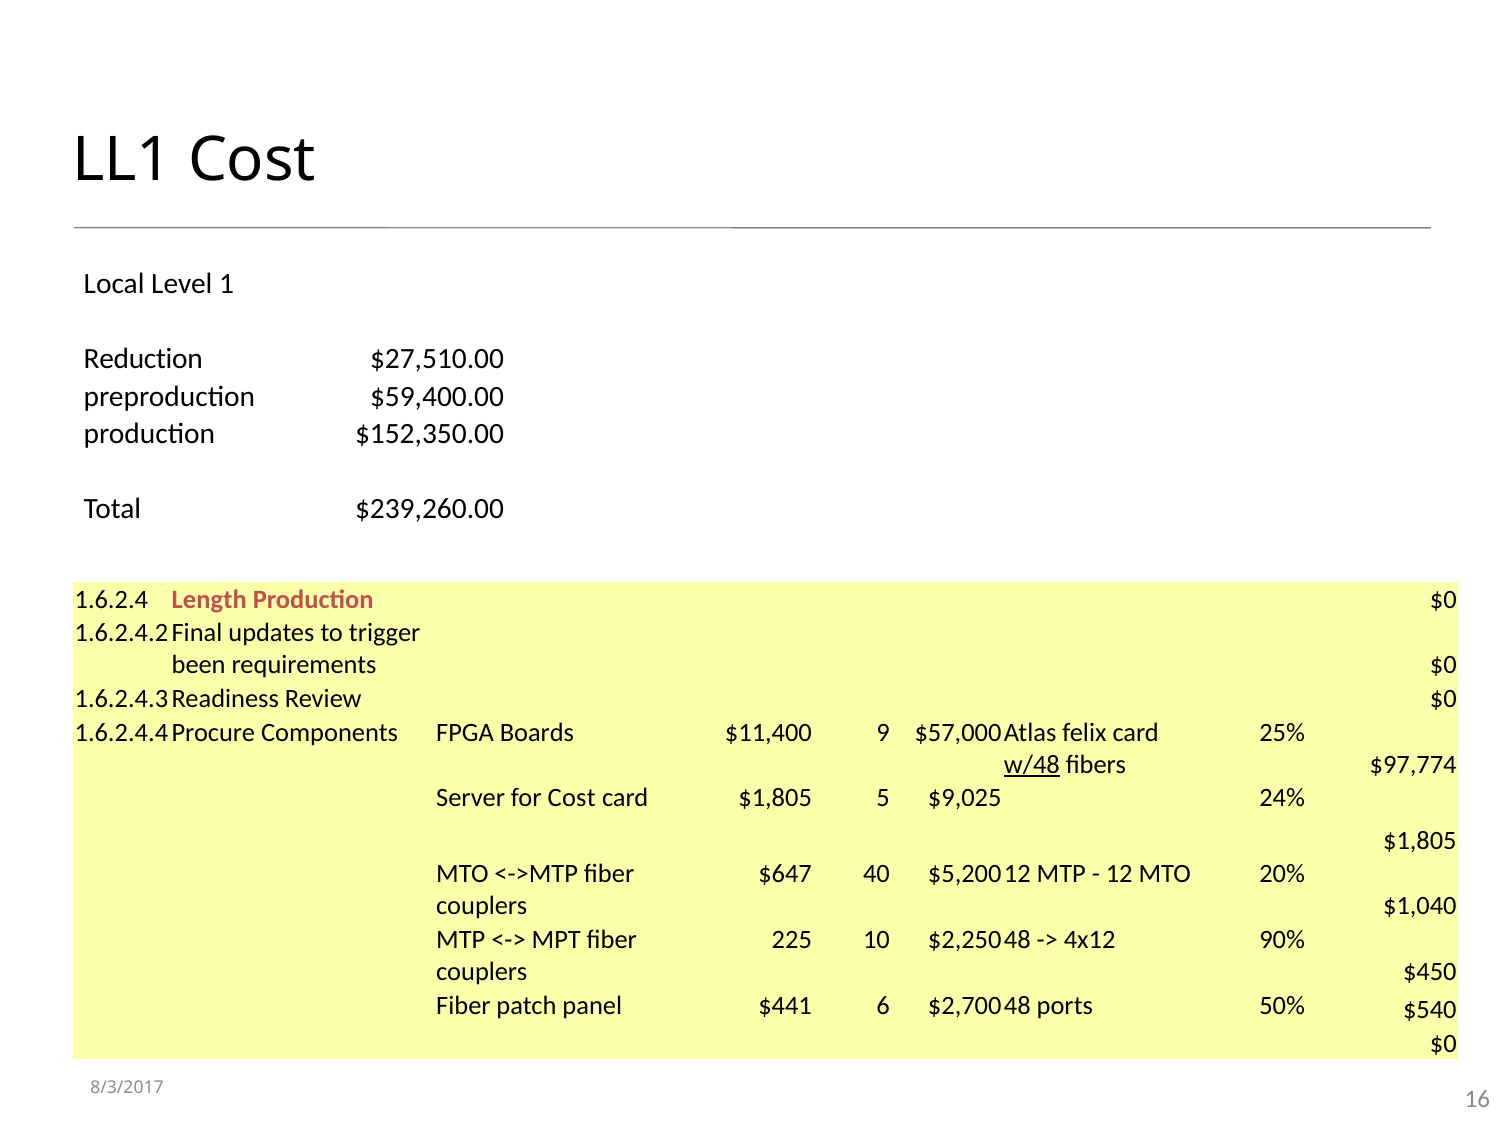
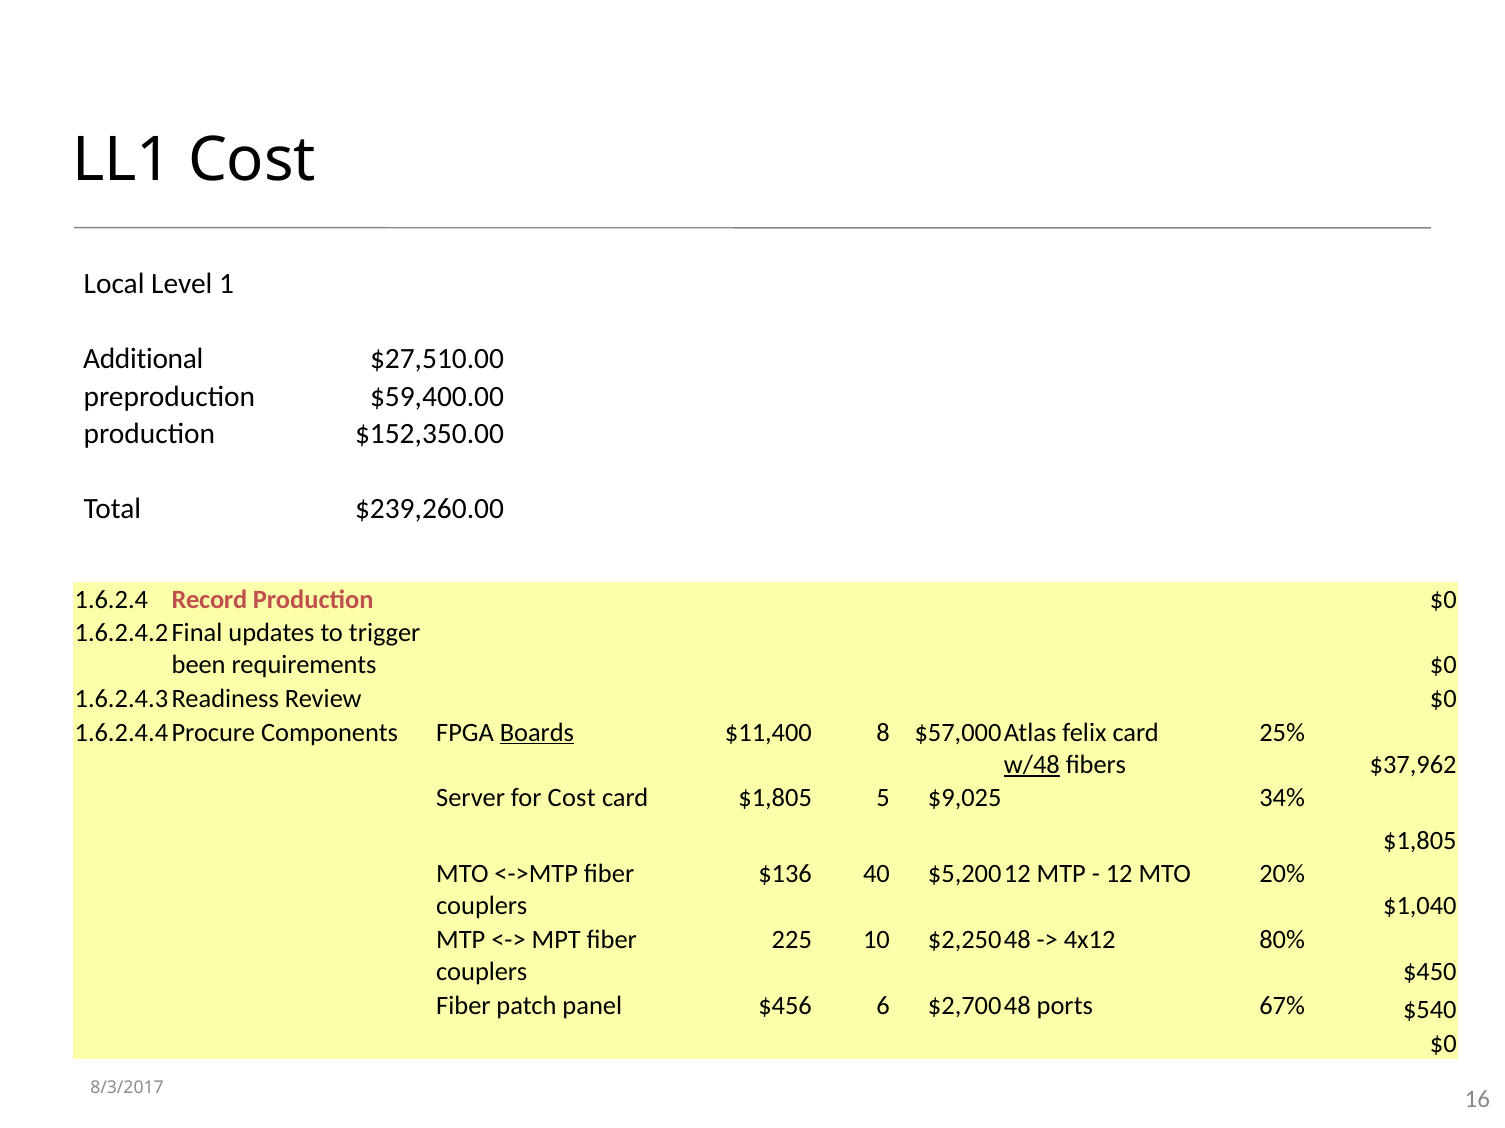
Reduction: Reduction -> Additional (143, 359)
Length: Length -> Record (209, 600)
Boards underline: none -> present (537, 733)
9: 9 -> 8 (883, 733)
$97,774: $97,774 -> $37,962 (1413, 765)
24%: 24% -> 34% (1282, 799)
$647: $647 -> $136 (785, 874)
90%: 90% -> 80% (1282, 940)
$441: $441 -> $456 (785, 1006)
50%: 50% -> 67% (1282, 1006)
